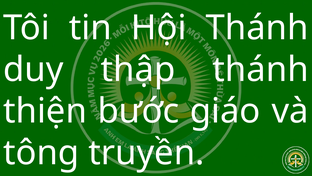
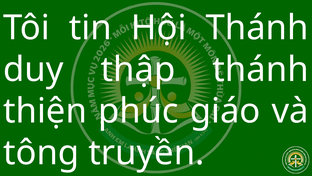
bước: bước -> phúc (138, 111)
